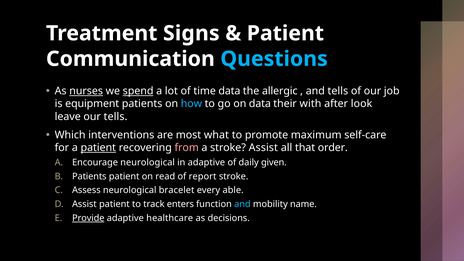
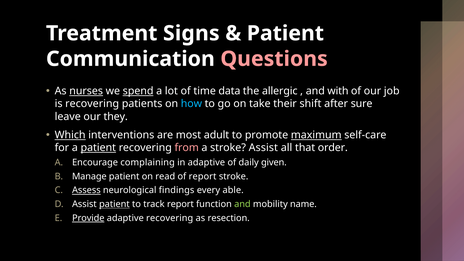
Questions colour: light blue -> pink (274, 59)
and tells: tells -> with (338, 91)
is equipment: equipment -> recovering (92, 104)
on data: data -> take (260, 104)
with: with -> shift (311, 104)
look: look -> sure (362, 104)
our tells: tells -> they (116, 117)
Which underline: none -> present (70, 135)
what: what -> adult (217, 135)
maximum underline: none -> present (316, 135)
Encourage neurological: neurological -> complaining (148, 162)
Patients: Patients -> Manage (89, 176)
Assess underline: none -> present (86, 190)
bracelet: bracelet -> findings (177, 190)
patient underline: none -> present (114, 204)
track enters: enters -> report (180, 204)
and colour: light blue -> light green (242, 204)
adaptive healthcare: healthcare -> recovering (170, 218)
decisions: decisions -> resection (229, 218)
